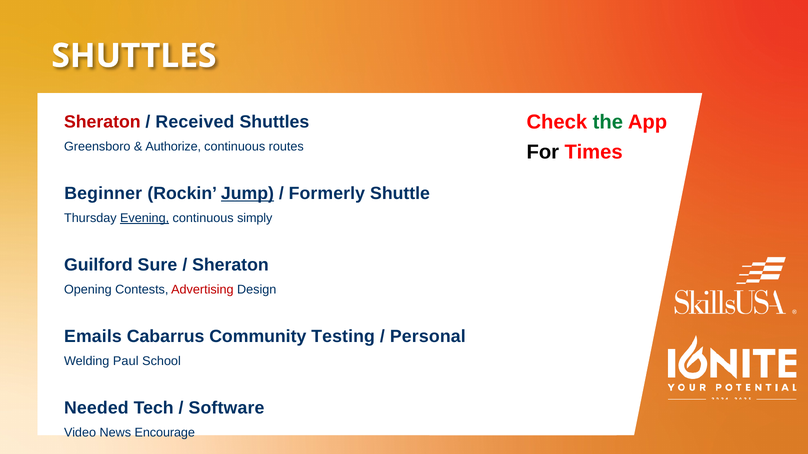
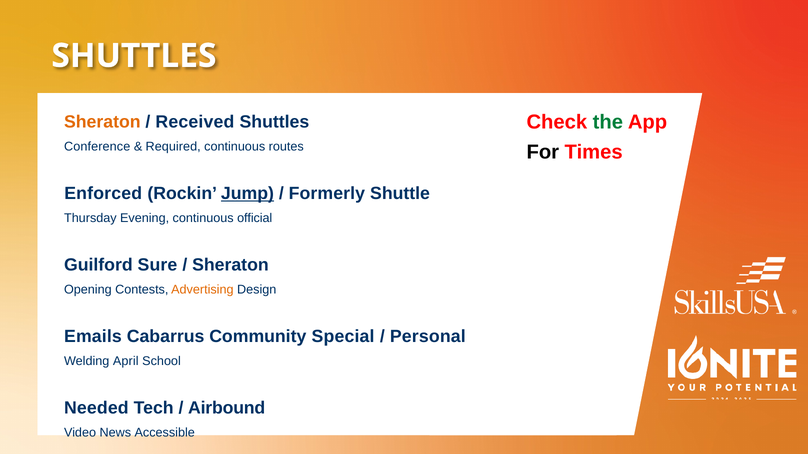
Sheraton colour: red -> orange (102, 122)
Greensboro: Greensboro -> Conference (97, 147)
Authorize: Authorize -> Required (173, 147)
Beginner: Beginner -> Enforced (103, 194)
Evening underline: present -> none (145, 218)
simply: simply -> official (255, 218)
Advertising colour: red -> orange (202, 290)
Testing: Testing -> Special (343, 337)
Paul: Paul -> April (126, 362)
Software: Software -> Airbound (227, 408)
Encourage: Encourage -> Accessible (165, 433)
